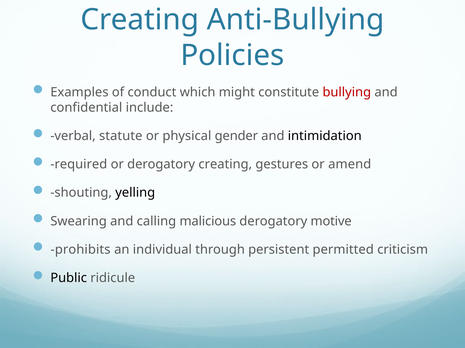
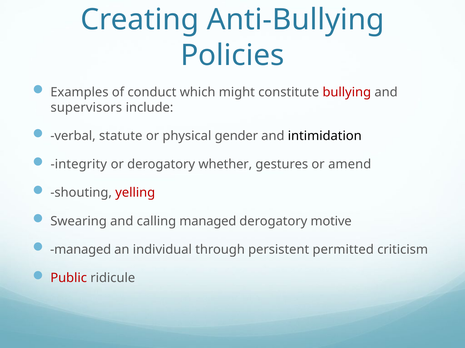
confidential: confidential -> supervisors (86, 108)
required: required -> integrity (79, 165)
derogatory creating: creating -> whether (225, 165)
yelling colour: black -> red (135, 193)
calling malicious: malicious -> managed (208, 222)
prohibits: prohibits -> managed (81, 250)
Public colour: black -> red (69, 278)
